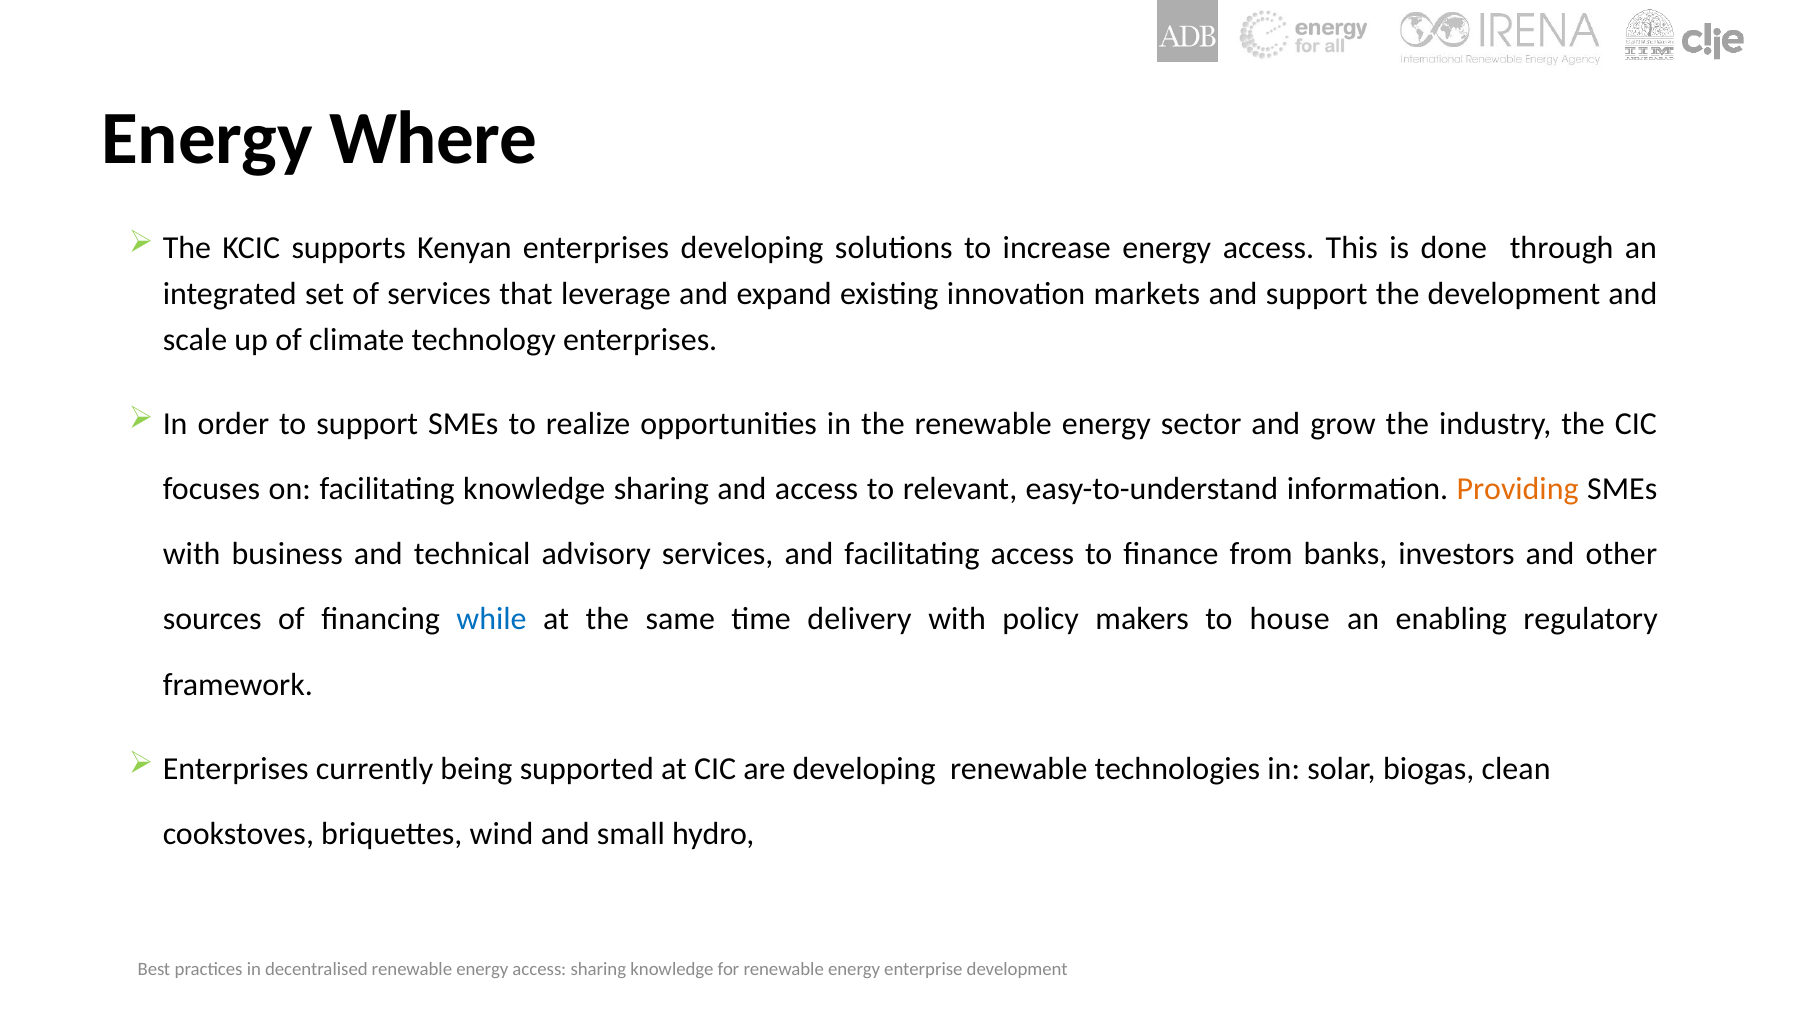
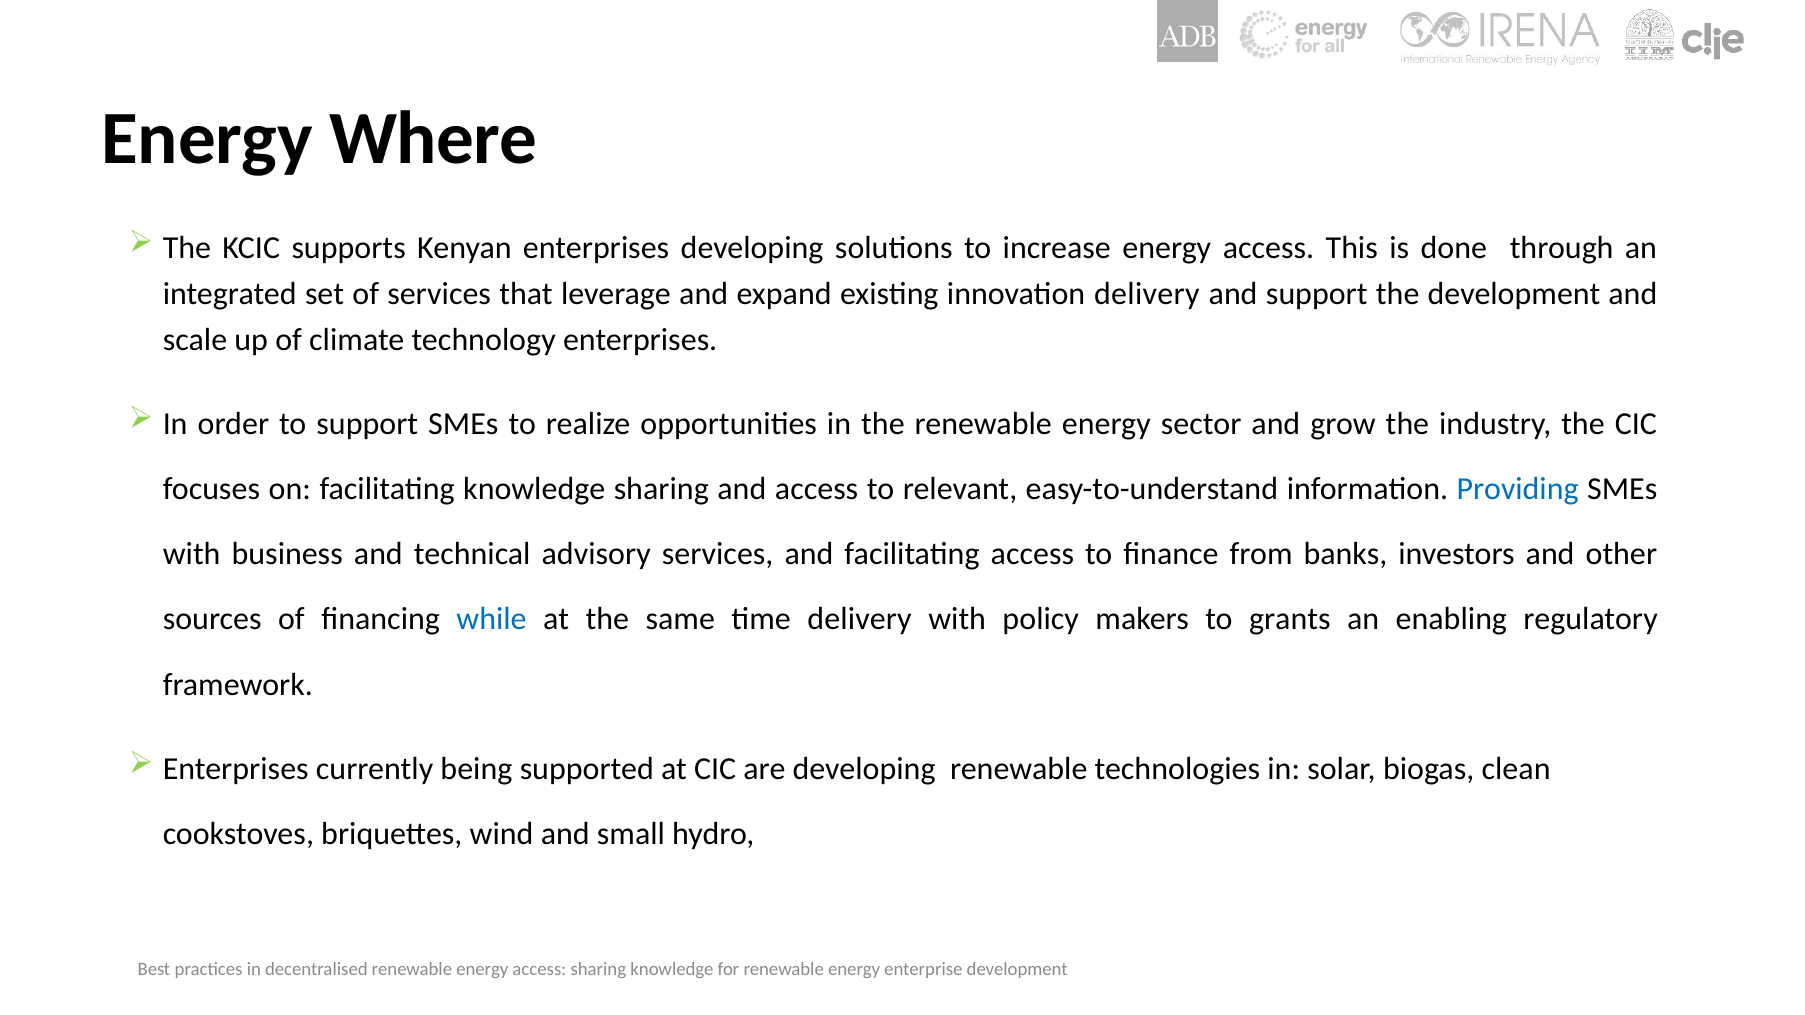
innovation markets: markets -> delivery (1147, 294)
Providing colour: orange -> blue (1518, 489)
house: house -> grants (1290, 619)
